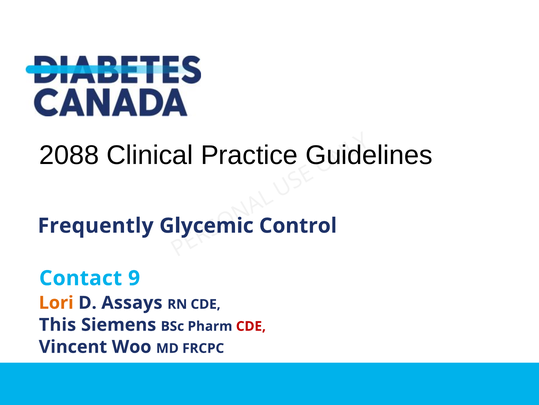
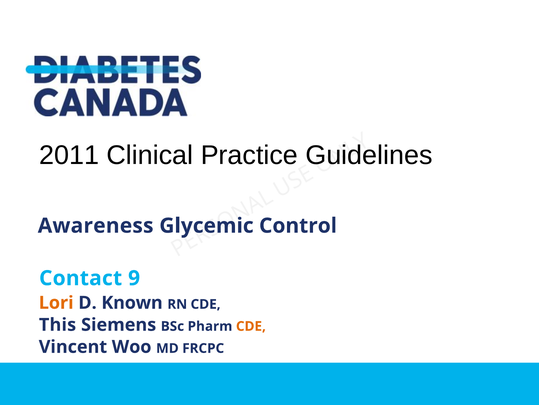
2088: 2088 -> 2011 (69, 155)
Frequently: Frequently -> Awareness (96, 225)
Assays: Assays -> Known (132, 302)
CDE colour: red -> orange (251, 326)
